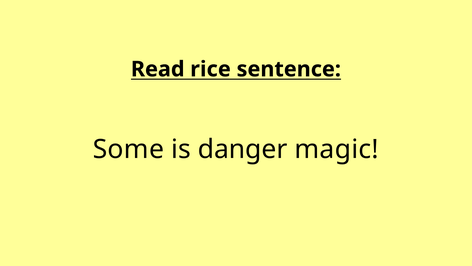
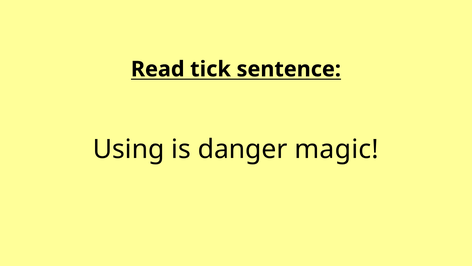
rice: rice -> tick (211, 69)
Some: Some -> Using (129, 149)
